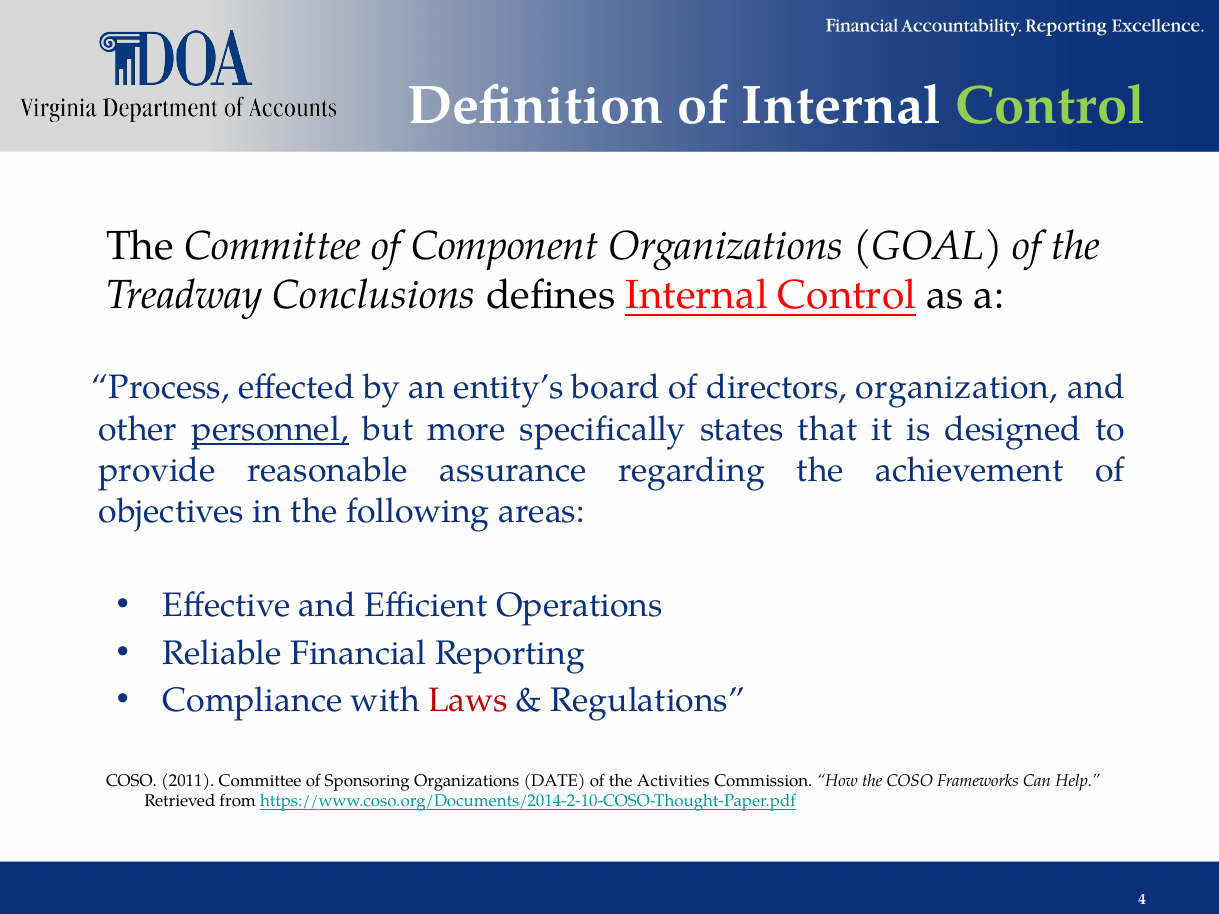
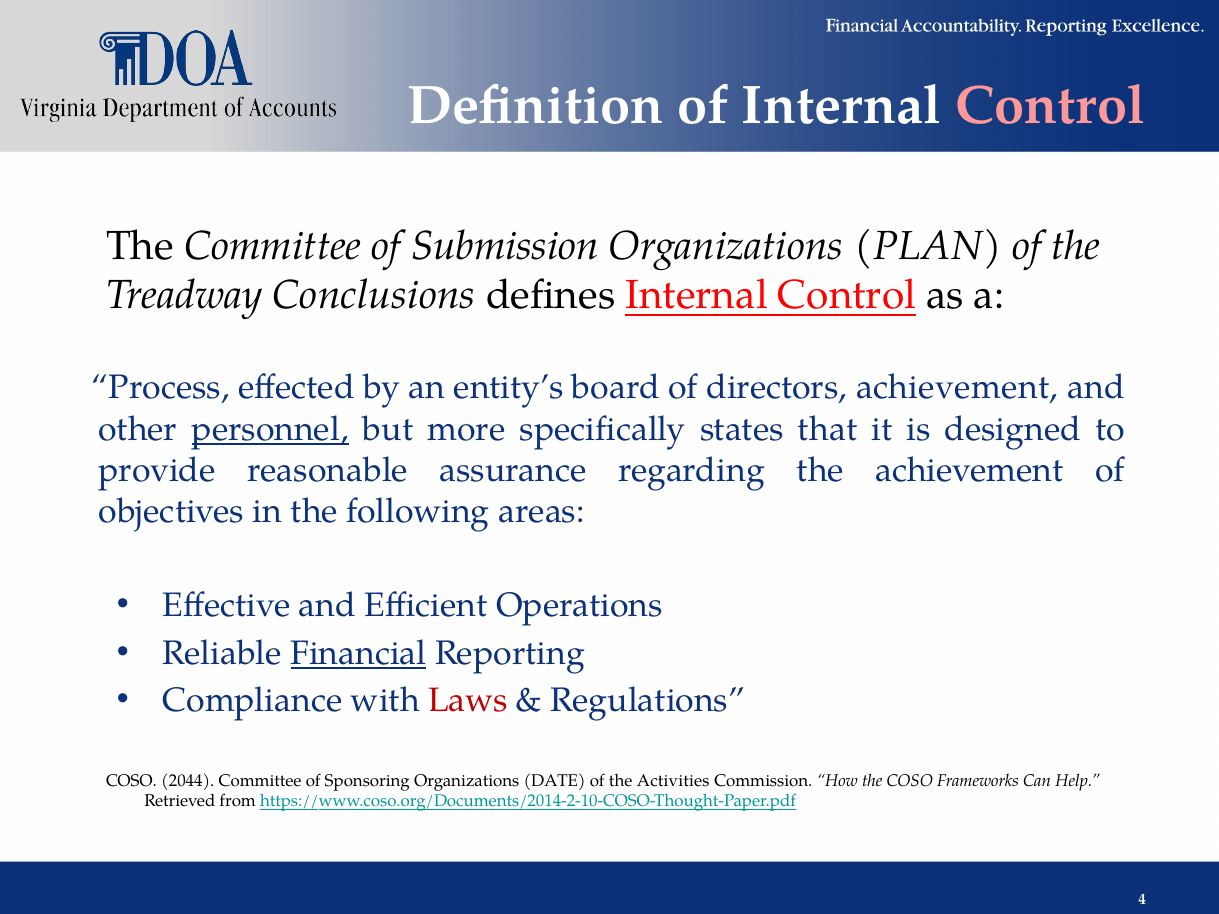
Control colour: light green -> pink (1050, 105)
Component: Component -> Submission (505, 247)
GOAL: GOAL -> PLAN (928, 247)
directors organization: organization -> achievement (957, 388)
Financial underline: none -> present (359, 653)
2011: 2011 -> 2044 (188, 781)
